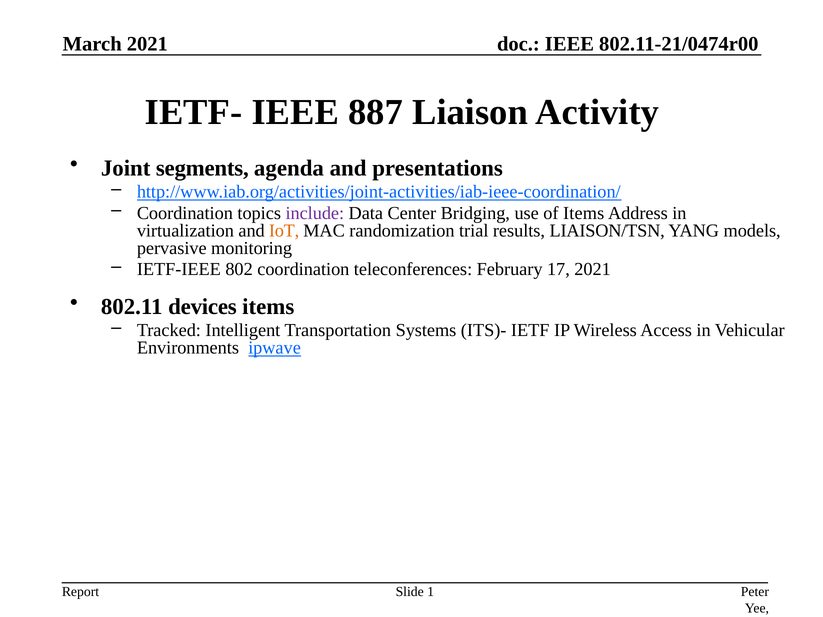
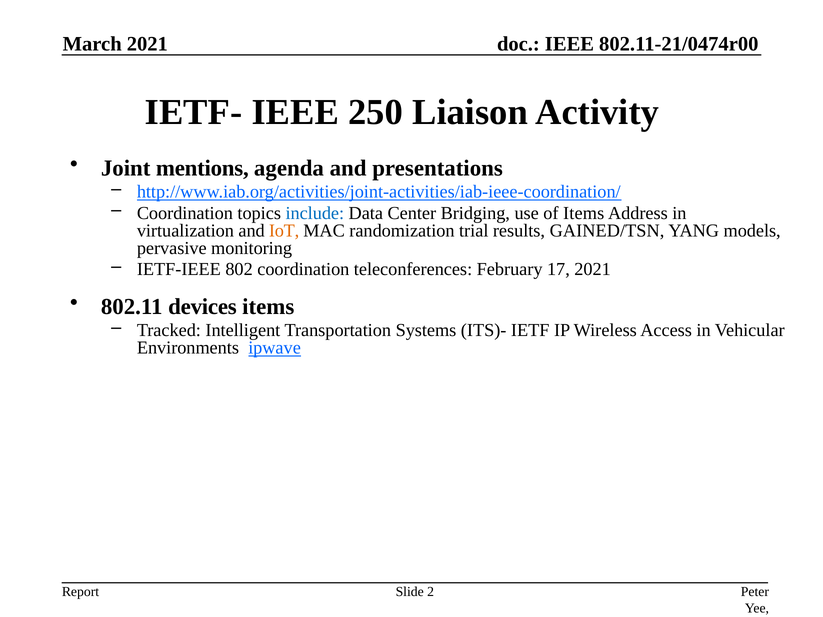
887: 887 -> 250 (376, 112)
segments: segments -> mentions (202, 168)
include colour: purple -> blue (315, 213)
LIAISON/TSN: LIAISON/TSN -> GAINED/TSN (607, 231)
1: 1 -> 2 (431, 592)
